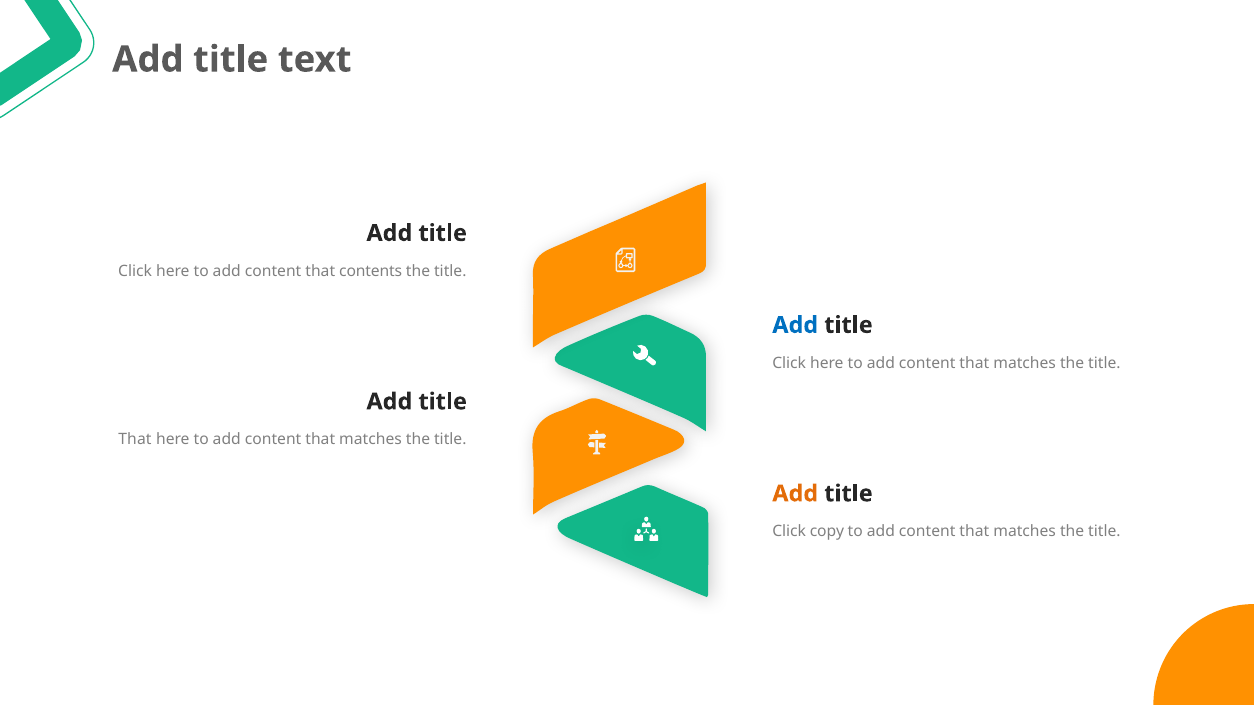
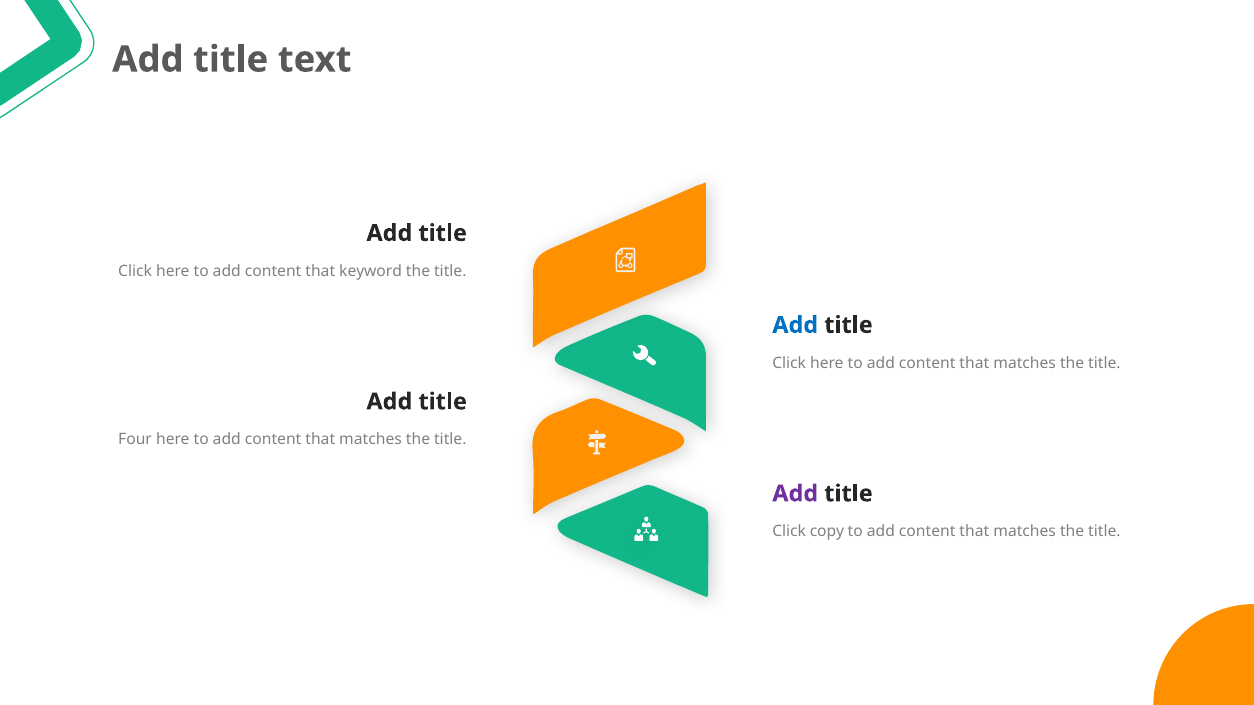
contents: contents -> keyword (371, 271)
That: That -> Four (135, 440)
Add colour: orange -> purple (795, 494)
